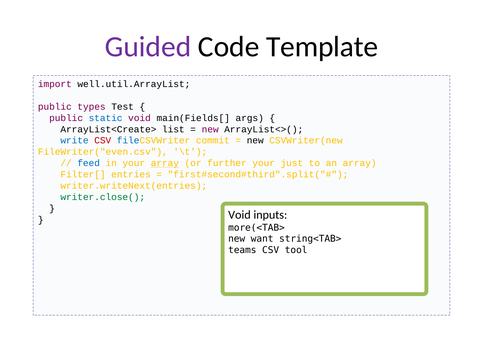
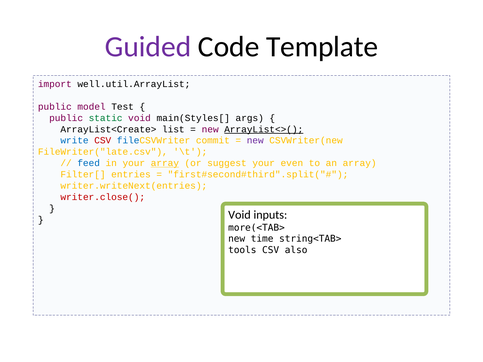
types: types -> model (92, 107)
static colour: blue -> green (106, 118)
main(Fields[: main(Fields[ -> main(Styles[ (193, 118)
ArrayList<>( underline: none -> present (264, 129)
new colour: black -> purple (255, 141)
FileWriter("even.csv: FileWriter("even.csv -> FileWriter("late.csv (103, 152)
further: further -> suggest (227, 163)
just: just -> even (292, 163)
writer.close( colour: green -> red (103, 197)
want: want -> time (262, 239)
teams: teams -> tools (242, 250)
tool: tool -> also (296, 250)
